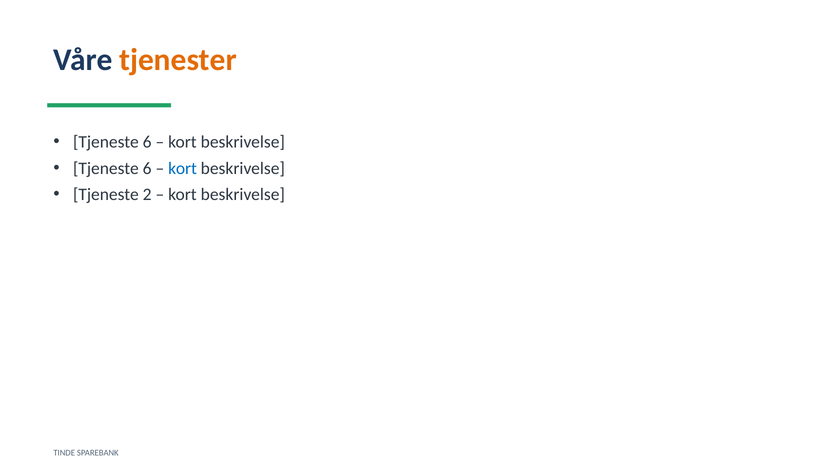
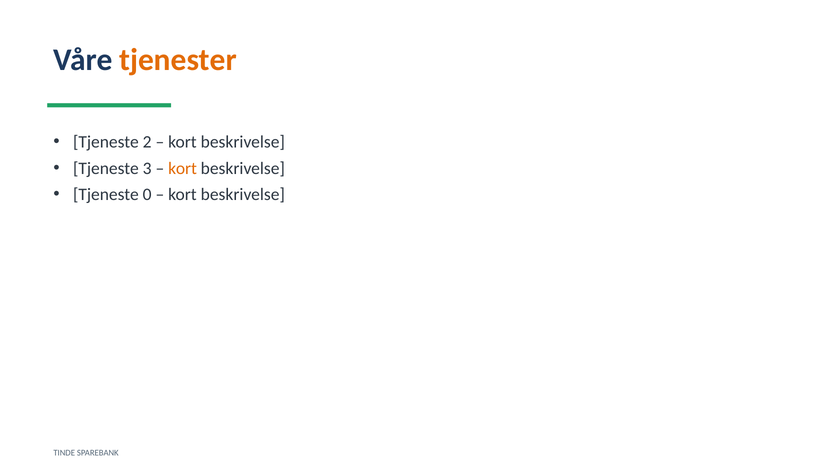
6: 6 -> 2 (147, 142)
6: 6 -> 3 (147, 168)
kort colour: blue -> orange (183, 168)
2: 2 -> 0 (147, 195)
